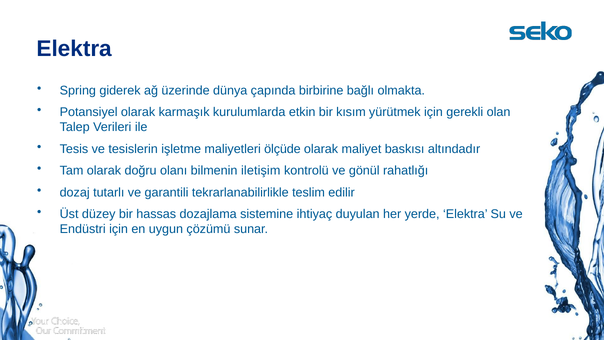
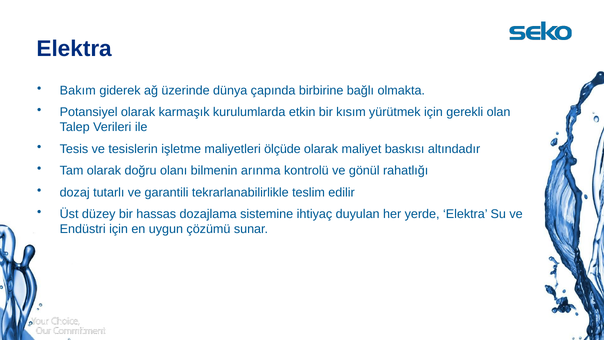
Spring: Spring -> Bakım (78, 90)
iletişim: iletişim -> arınma (261, 171)
